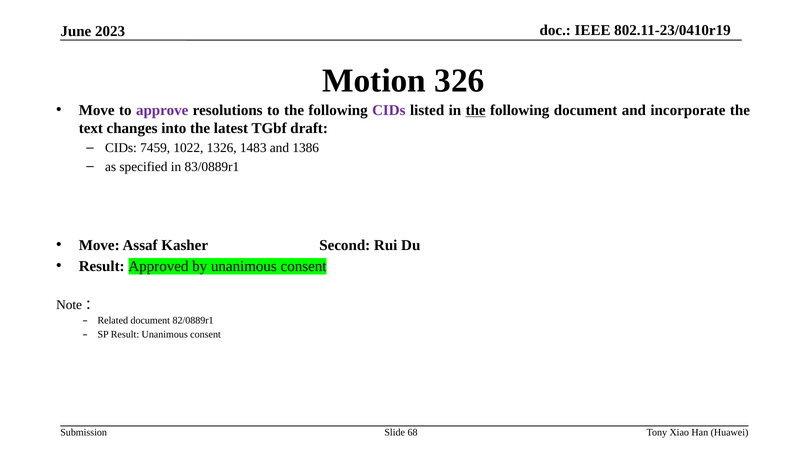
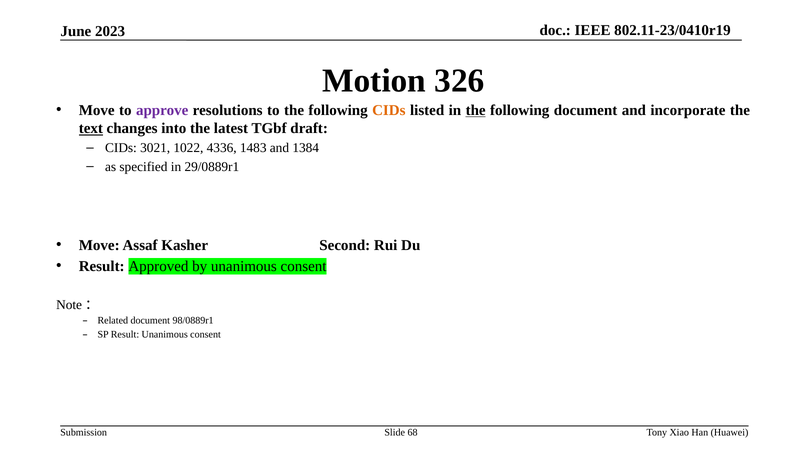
CIDs colour: purple -> orange (389, 110)
text underline: none -> present (91, 128)
7459: 7459 -> 3021 (155, 148)
1326: 1326 -> 4336 (222, 148)
1386: 1386 -> 1384 (306, 148)
83/0889r1: 83/0889r1 -> 29/0889r1 (212, 167)
82/0889r1: 82/0889r1 -> 98/0889r1 (193, 320)
